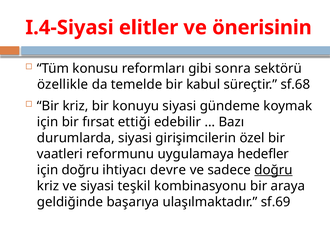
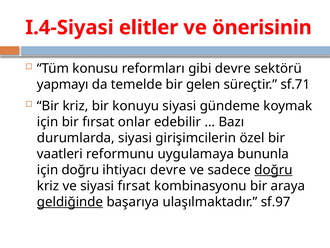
gibi sonra: sonra -> devre (233, 68)
özellikle: özellikle -> yapmayı (63, 84)
kabul: kabul -> gelen (203, 84)
sf.68: sf.68 -> sf.71 (295, 84)
ettiği: ettiği -> onlar (134, 122)
hedefler: hedefler -> bununla (263, 154)
siyasi teşkil: teşkil -> fırsat (134, 186)
geldiğinde underline: none -> present (70, 202)
sf.69: sf.69 -> sf.97 (276, 202)
